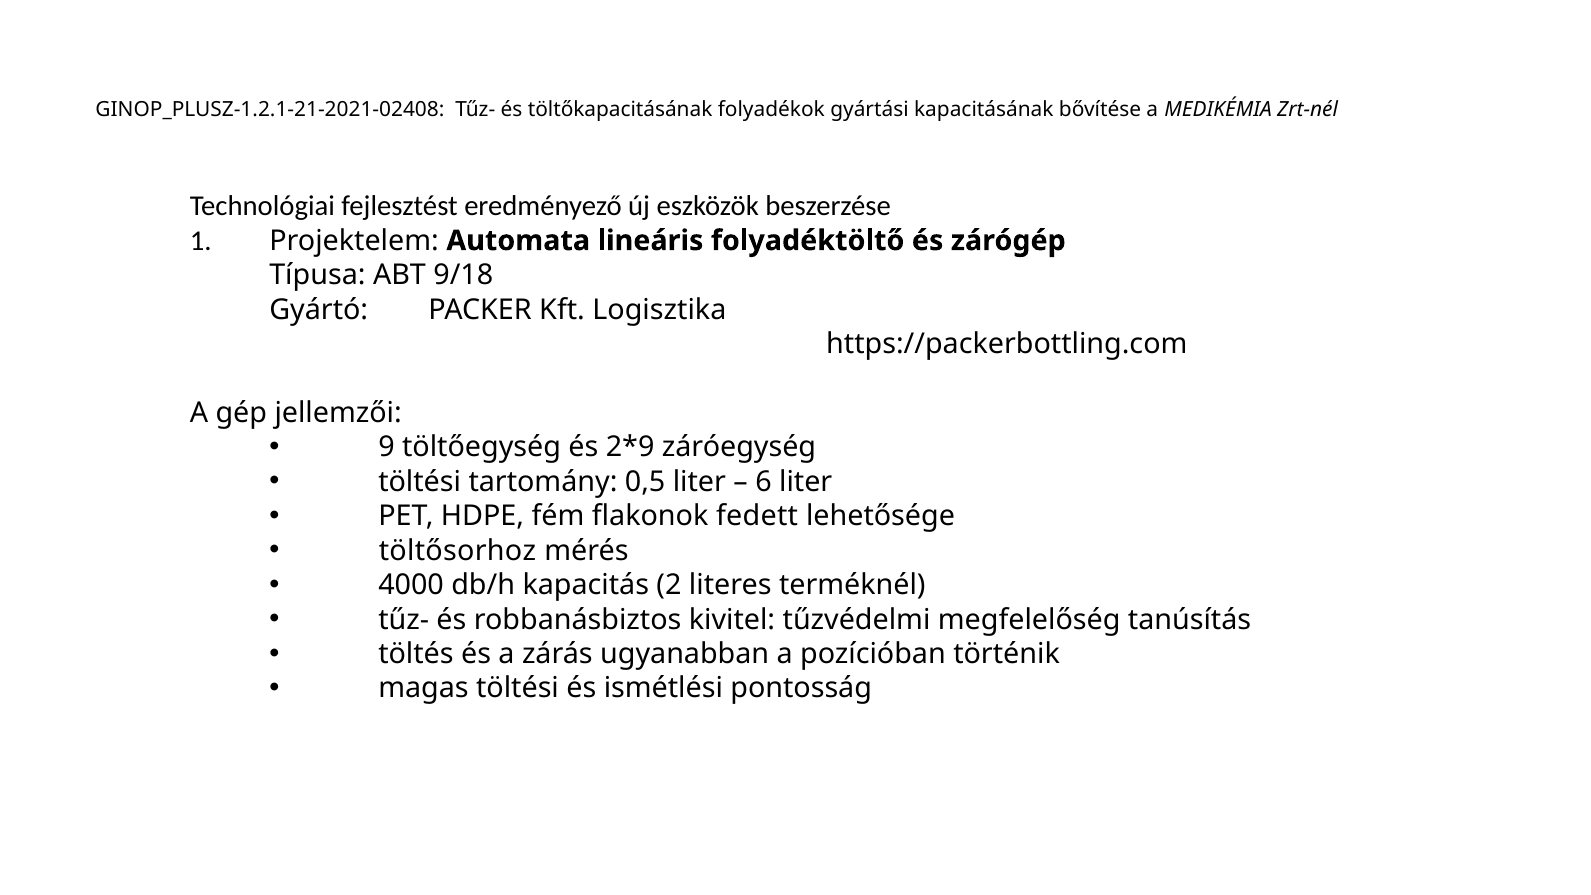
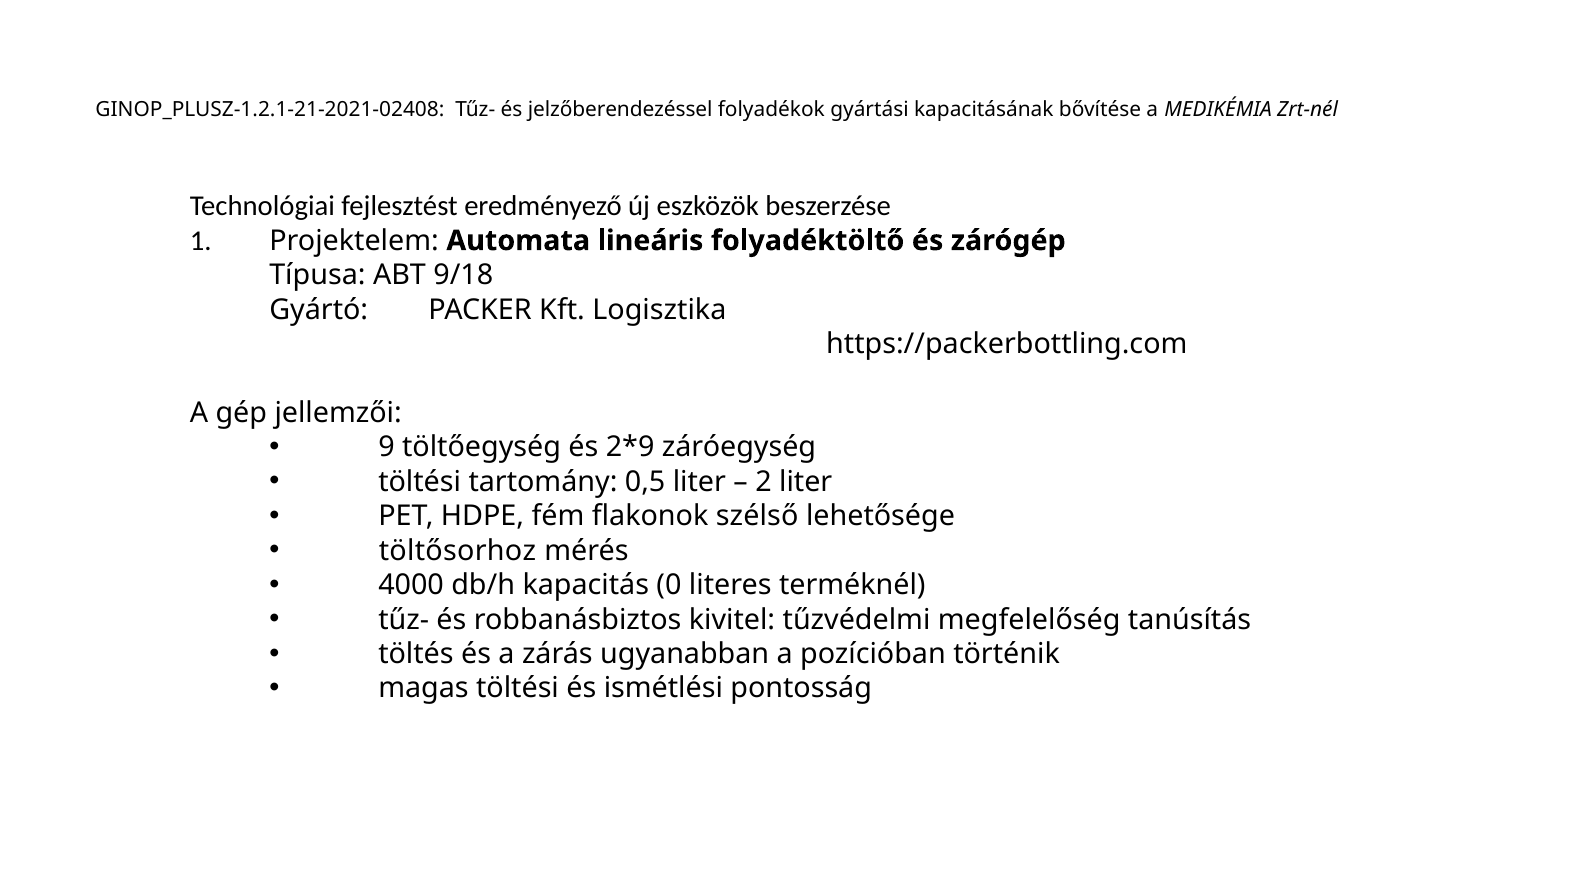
töltőkapacitásának: töltőkapacitásának -> jelzőberendezéssel (620, 109)
6: 6 -> 2 (764, 482)
fedett: fedett -> szélső (757, 516)
2: 2 -> 0 (669, 585)
